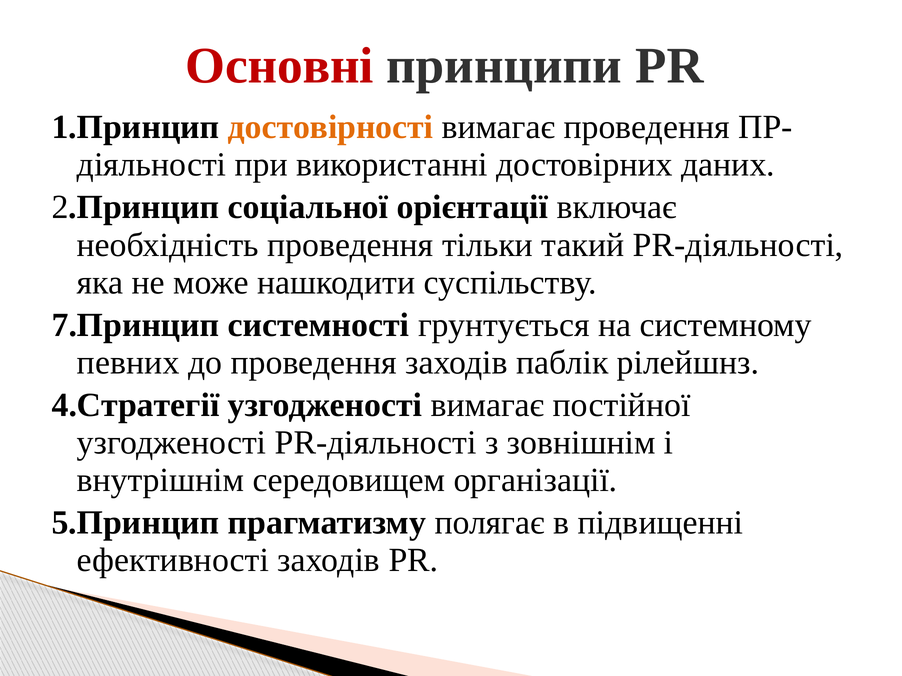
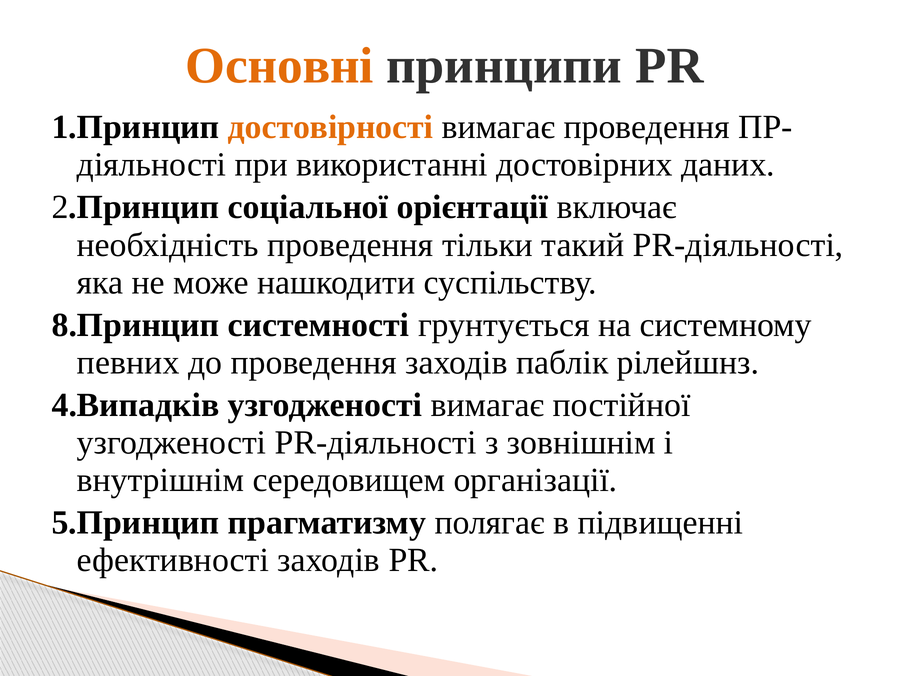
Основні colour: red -> orange (280, 66)
7.Принцип: 7.Принцип -> 8.Принцип (136, 325)
4.Стратегії: 4.Стратегії -> 4.Випадків (136, 405)
